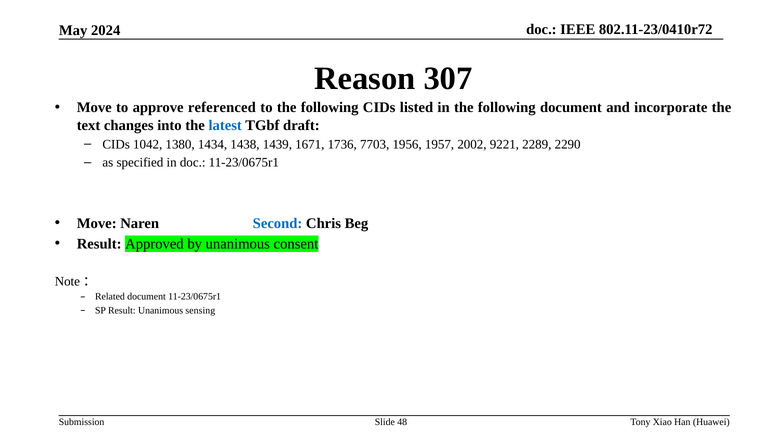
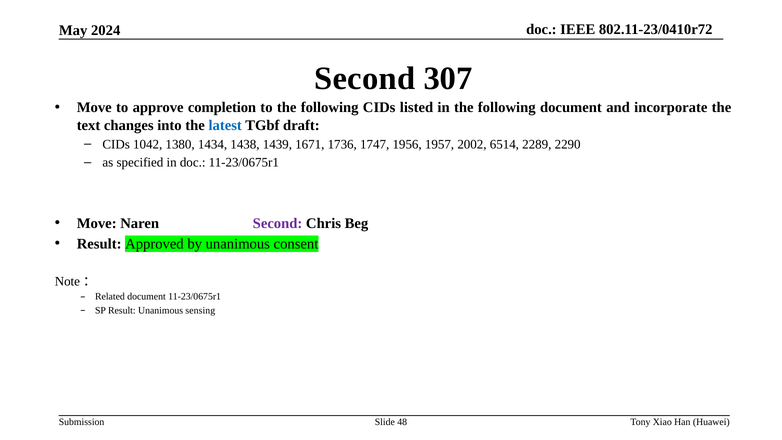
Reason: Reason -> Second (365, 79)
referenced: referenced -> completion (222, 108)
7703: 7703 -> 1747 (375, 144)
9221: 9221 -> 6514 (504, 144)
Second colour: blue -> purple (278, 223)
